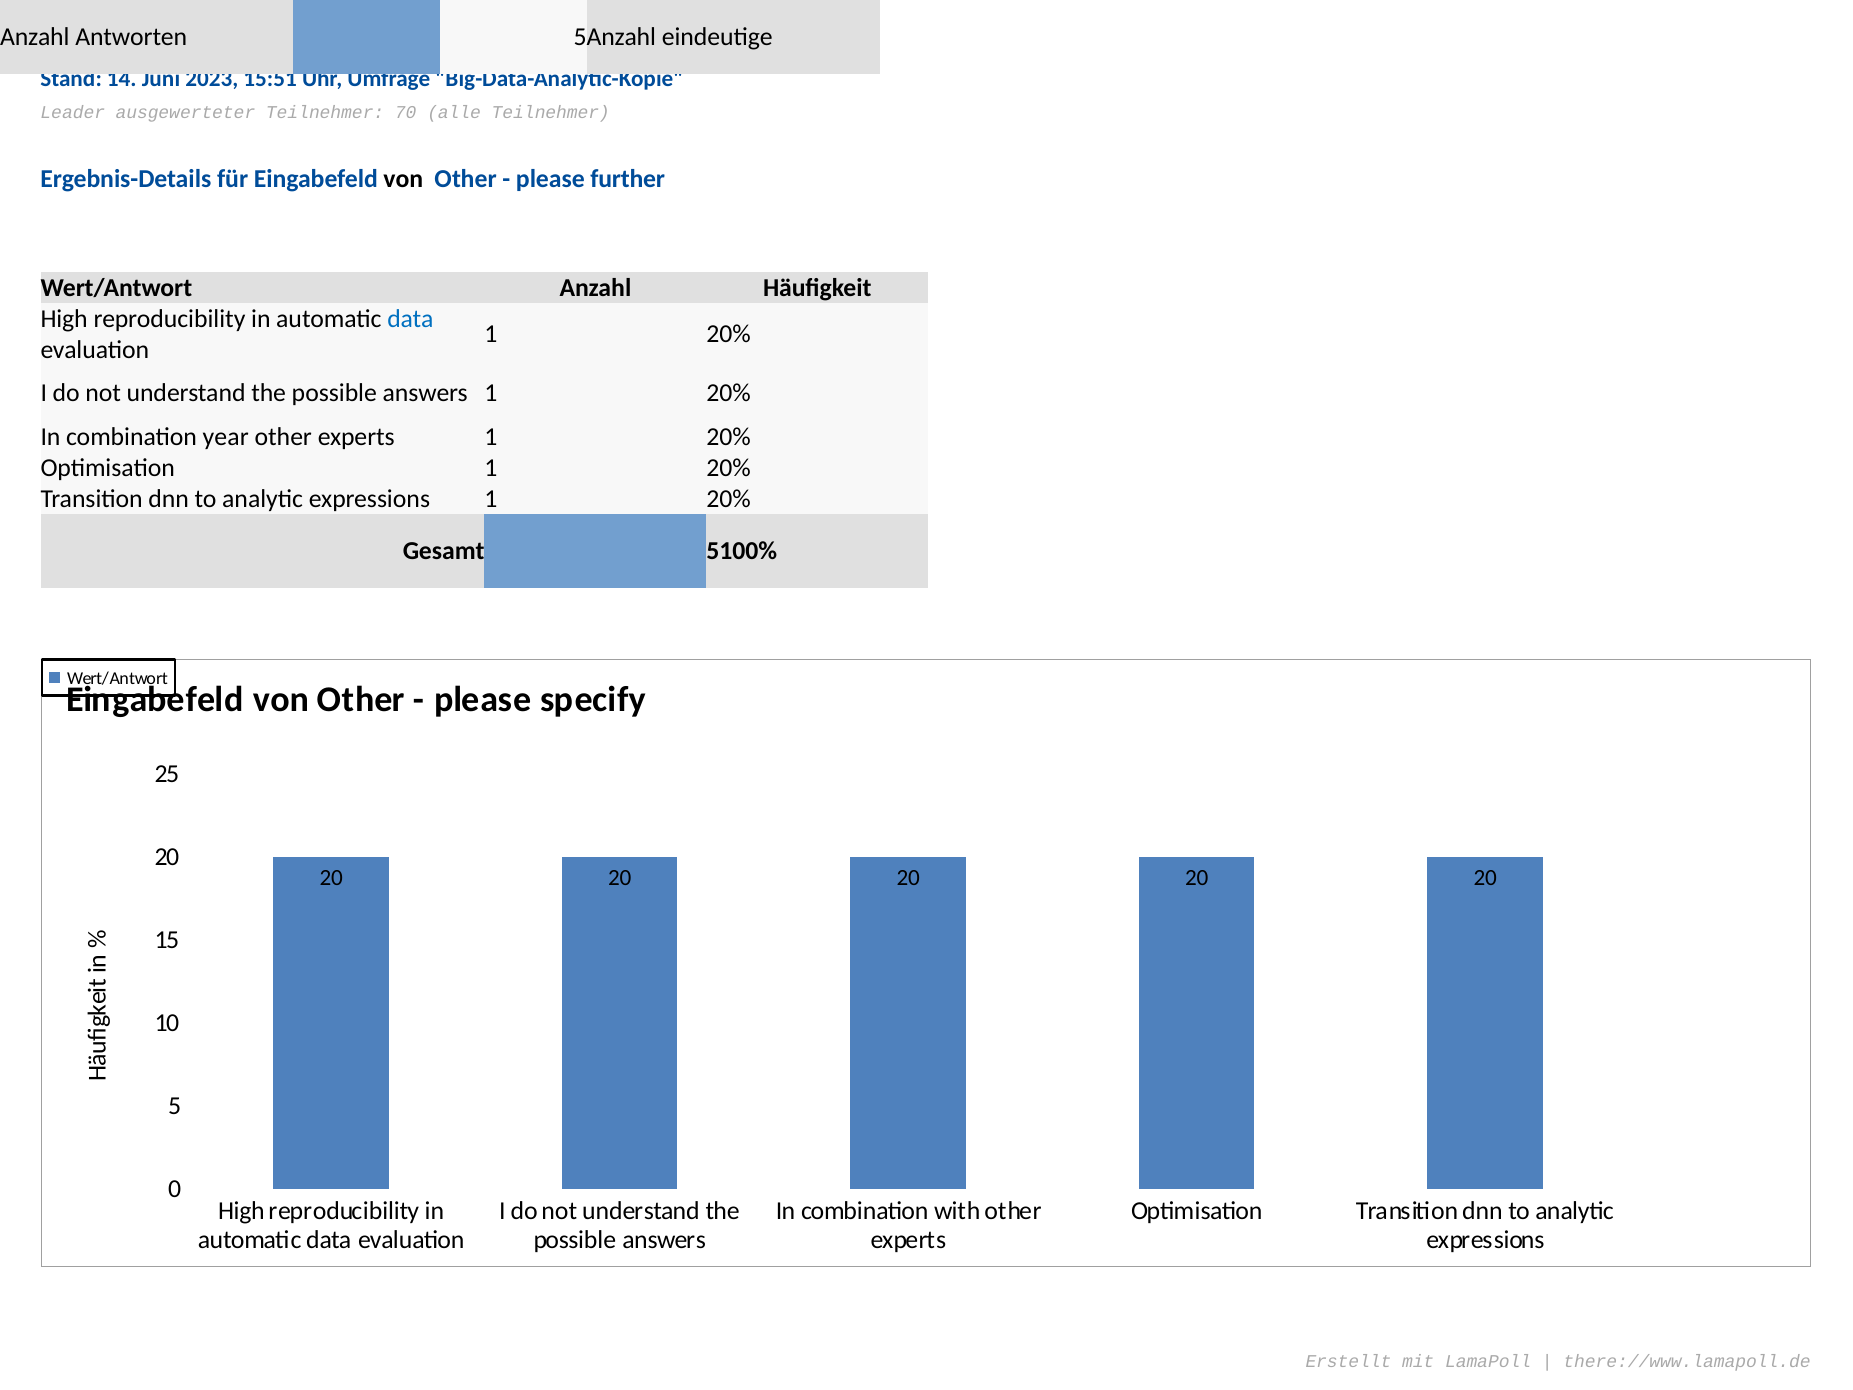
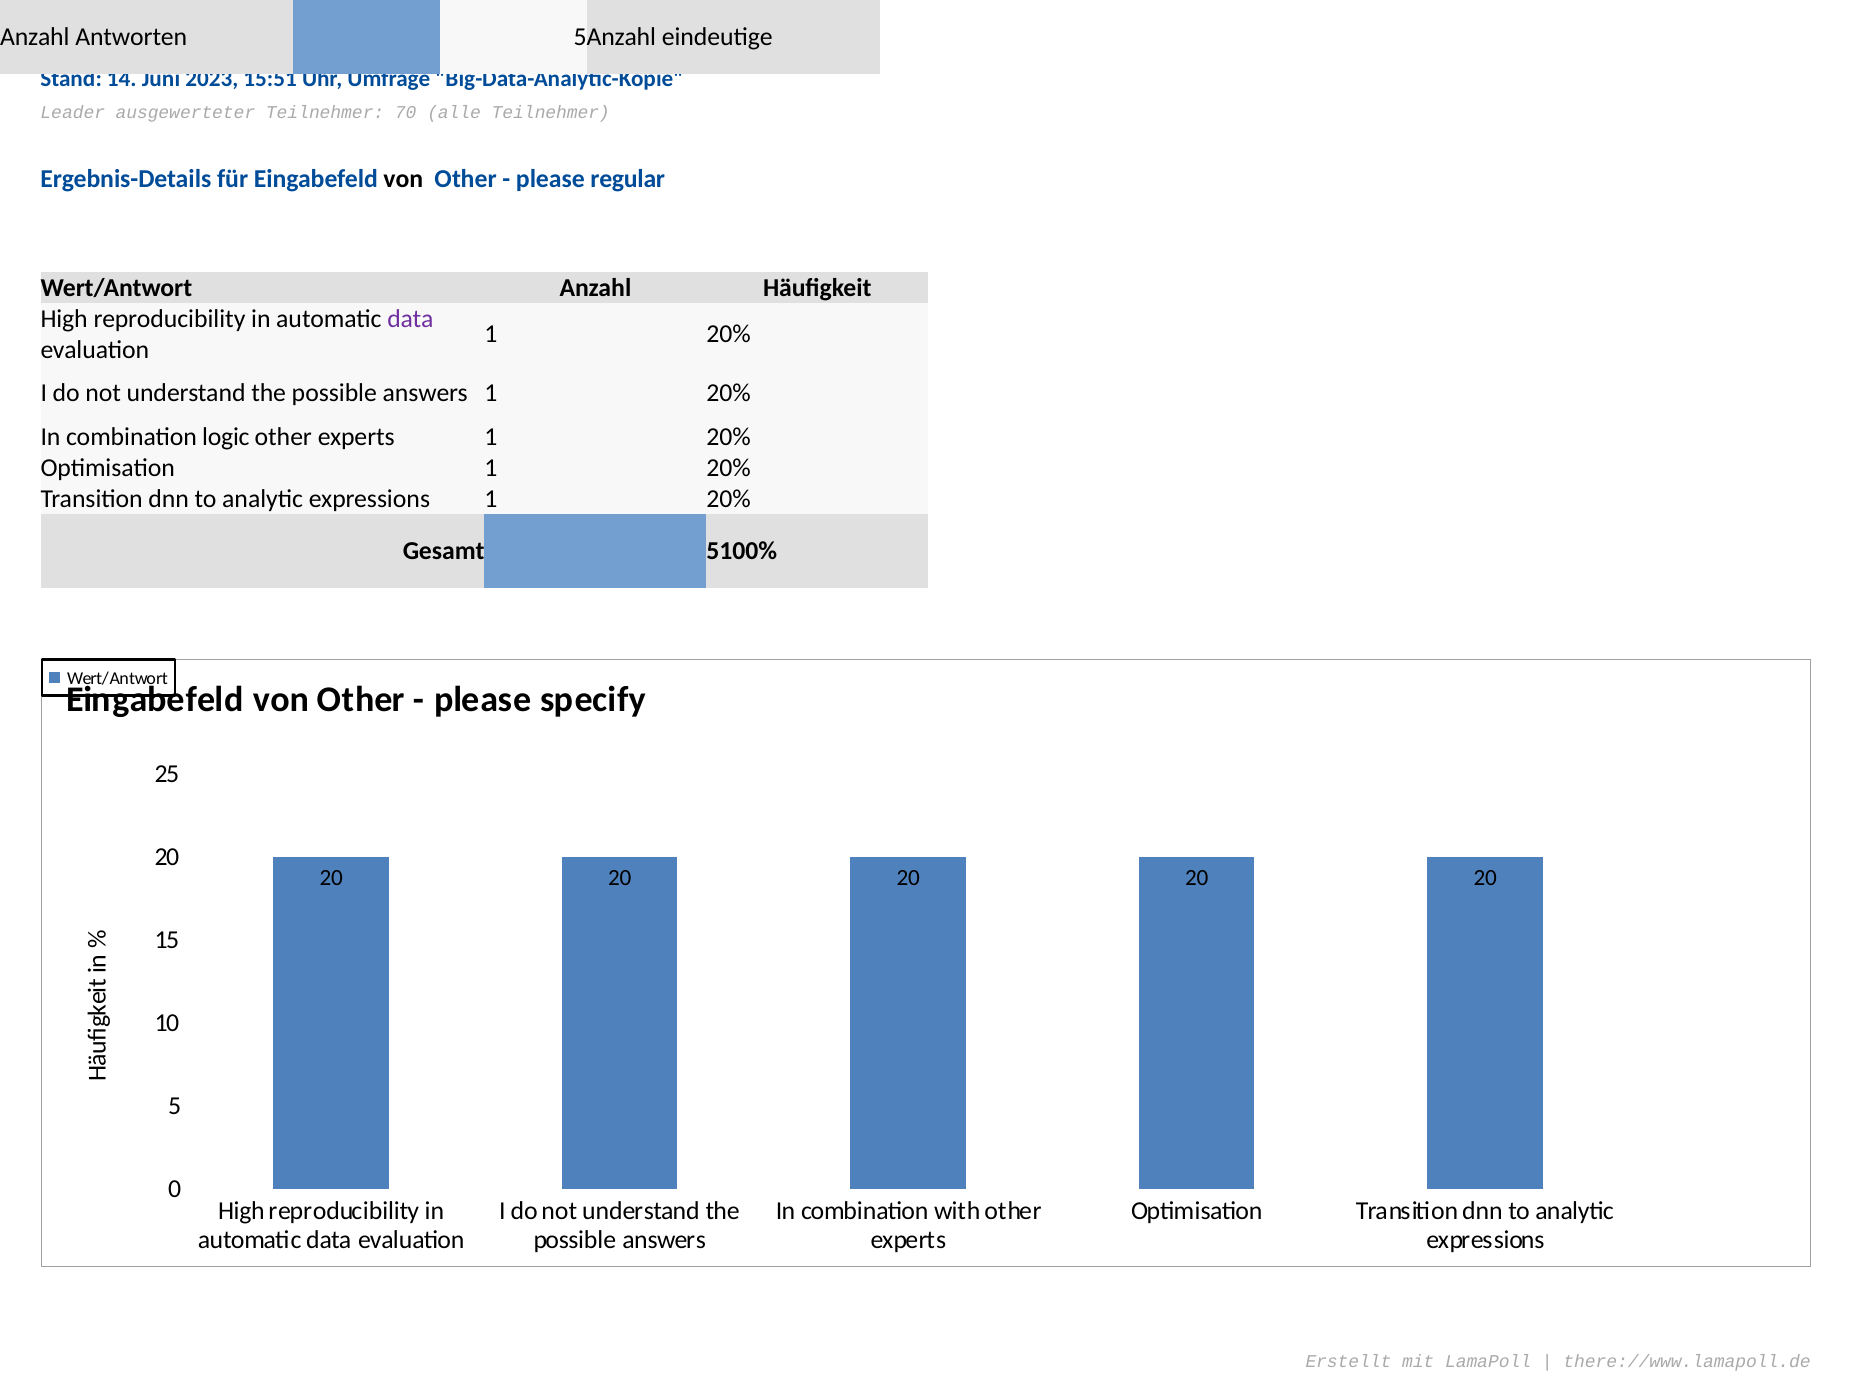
further: further -> regular (628, 179)
data colour: blue -> purple (410, 319)
year: year -> logic (226, 437)
